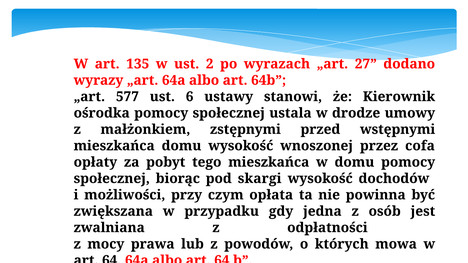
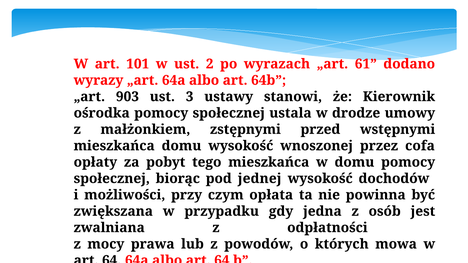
135: 135 -> 101 (138, 64)
27: 27 -> 61 (366, 64)
577: 577 -> 903 (127, 97)
6: 6 -> 3 (190, 97)
skargi: skargi -> jednej (260, 179)
